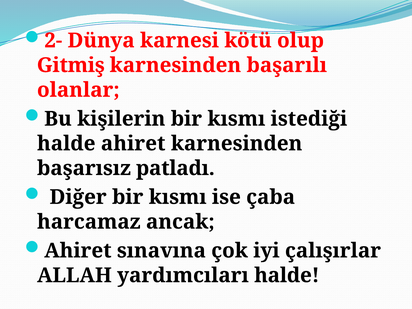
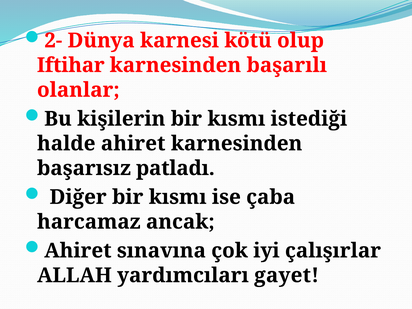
Gitmiş: Gitmiş -> Iftihar (71, 65)
yardımcıları halde: halde -> gayet (287, 275)
